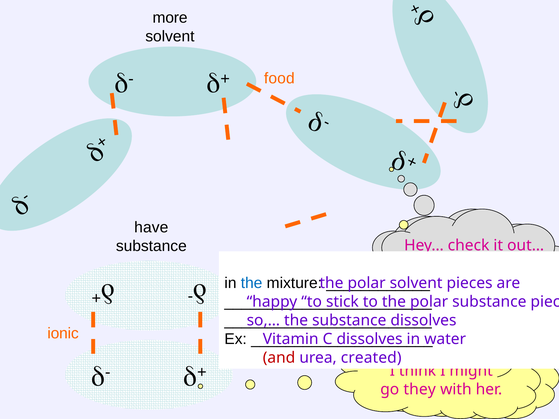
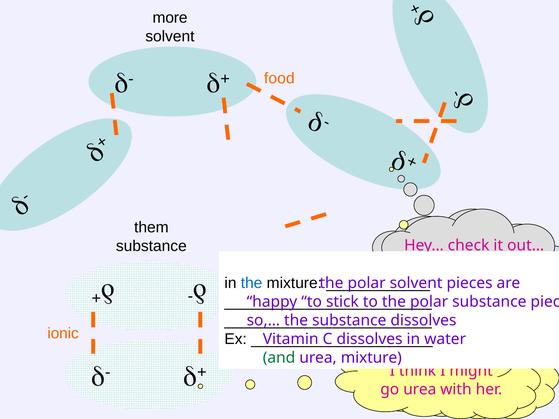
have: have -> them (151, 227)
and colour: red -> green (279, 358)
urea created: created -> mixture (371, 358)
go they: they -> urea (420, 389)
